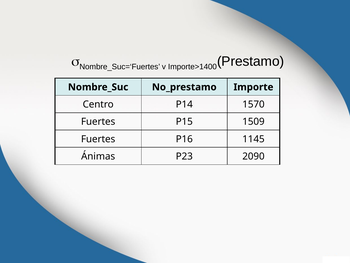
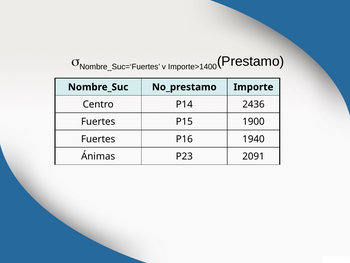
1570: 1570 -> 2436 (253, 104)
1509: 1509 -> 1900 (253, 121)
1145: 1145 -> 1940 (253, 139)
2090: 2090 -> 2091 (253, 156)
